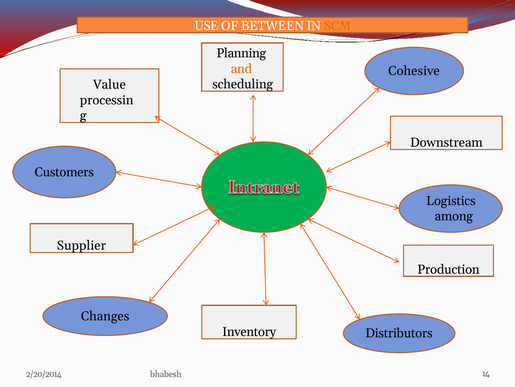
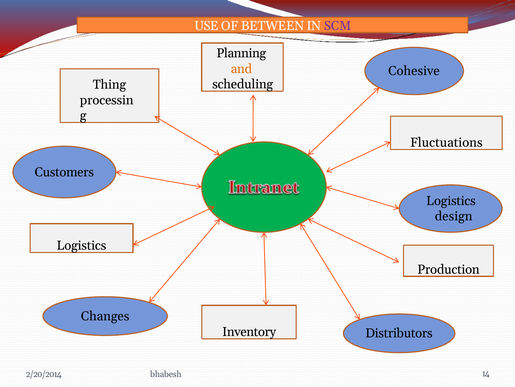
SCM colour: orange -> purple (337, 26)
Value: Value -> Thing (109, 85)
Downstream: Downstream -> Fluctuations (446, 142)
among: among -> design (454, 216)
Supplier: Supplier -> Logistics (81, 245)
